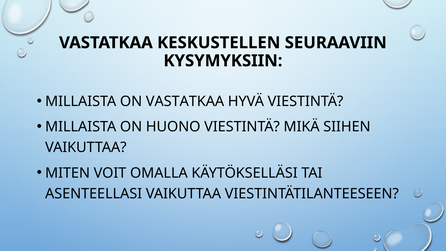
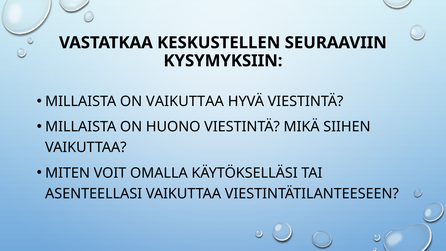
ON VASTATKAA: VASTATKAA -> VAIKUTTAA (185, 101)
